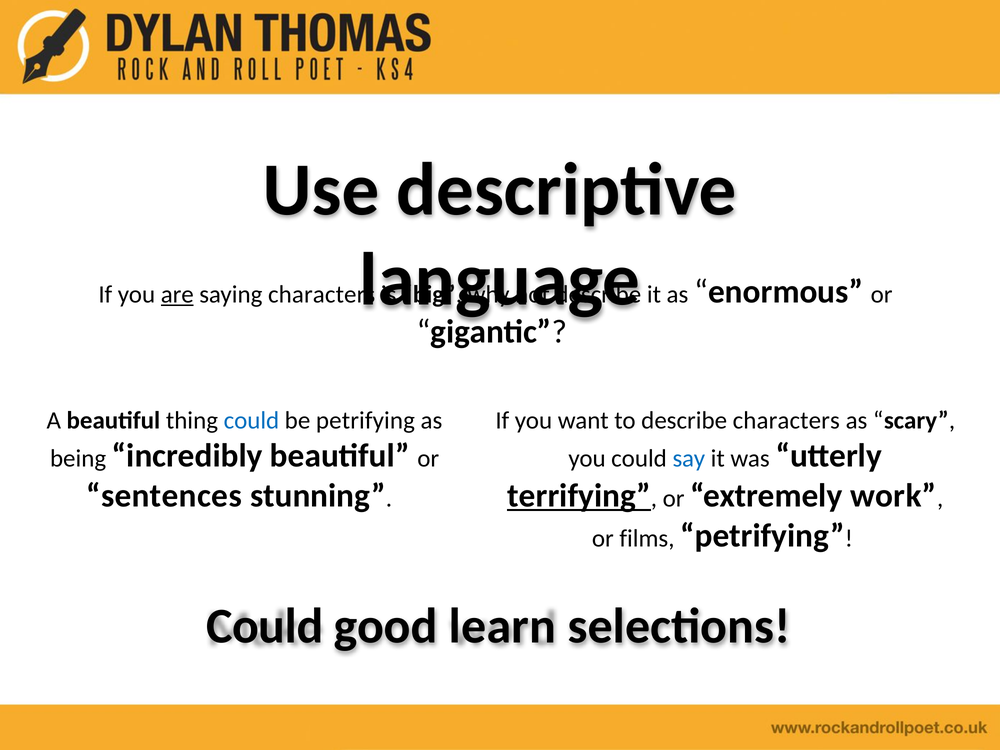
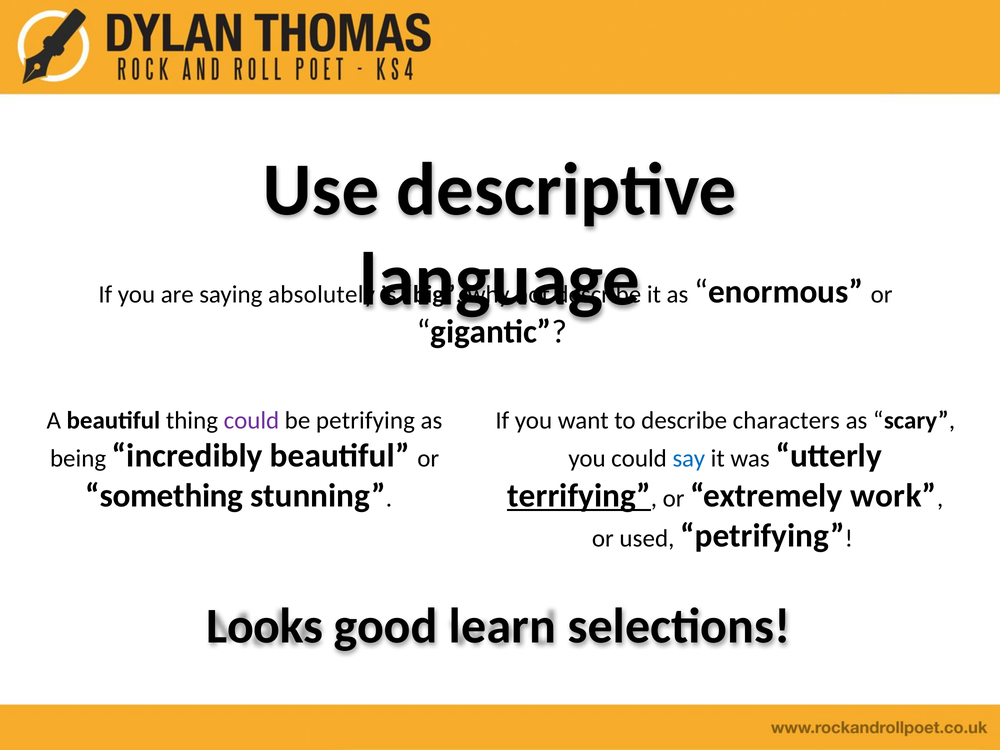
are underline: present -> none (177, 295)
saying characters: characters -> absolutely (322, 295)
could colour: blue -> purple (251, 420)
sentences: sentences -> something (164, 496)
films: films -> used (647, 539)
Could: Could -> Looks (265, 626)
